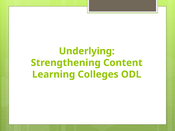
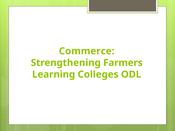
Underlying: Underlying -> Commerce (87, 51)
Content: Content -> Farmers (123, 63)
